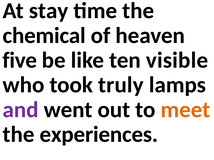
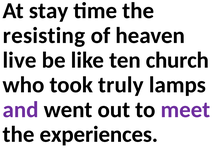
chemical: chemical -> resisting (44, 36)
five: five -> live (20, 60)
visible: visible -> church (177, 60)
meet colour: orange -> purple (185, 110)
